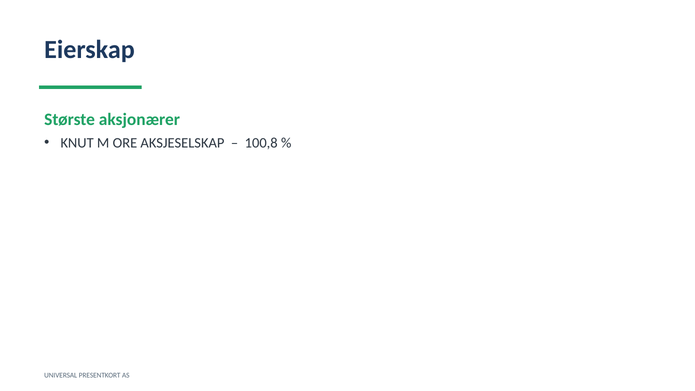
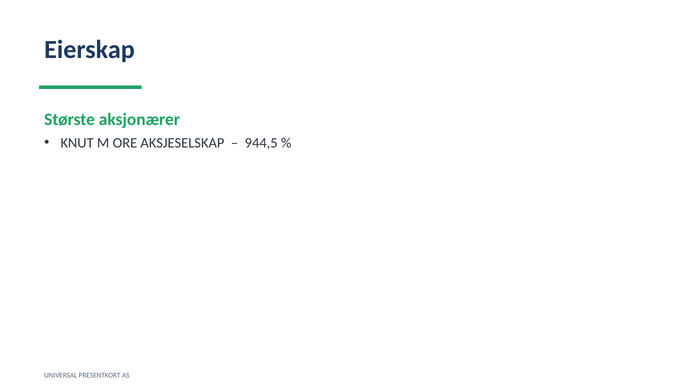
100,8: 100,8 -> 944,5 (261, 143)
